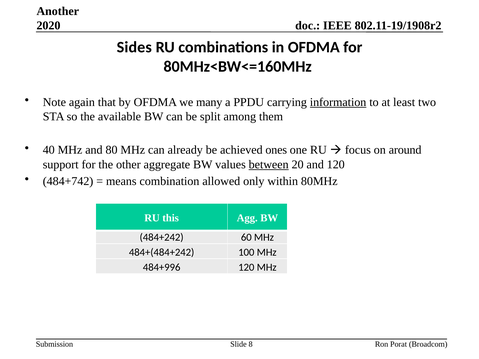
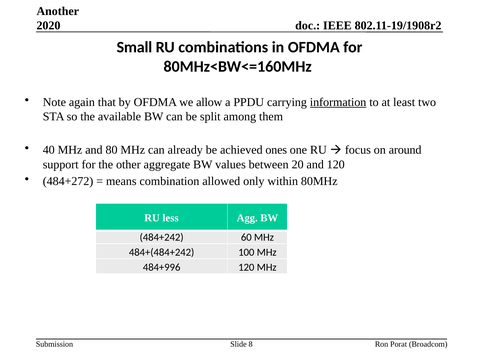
Sides: Sides -> Small (134, 47)
many: many -> allow (209, 102)
between underline: present -> none (269, 165)
484+742: 484+742 -> 484+272 (68, 181)
this: this -> less (171, 218)
